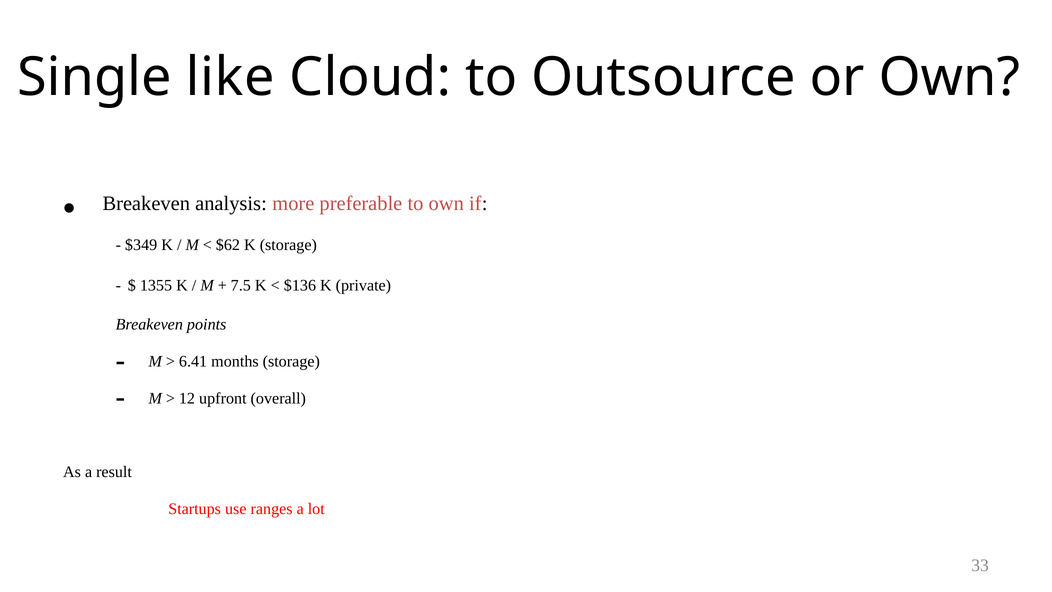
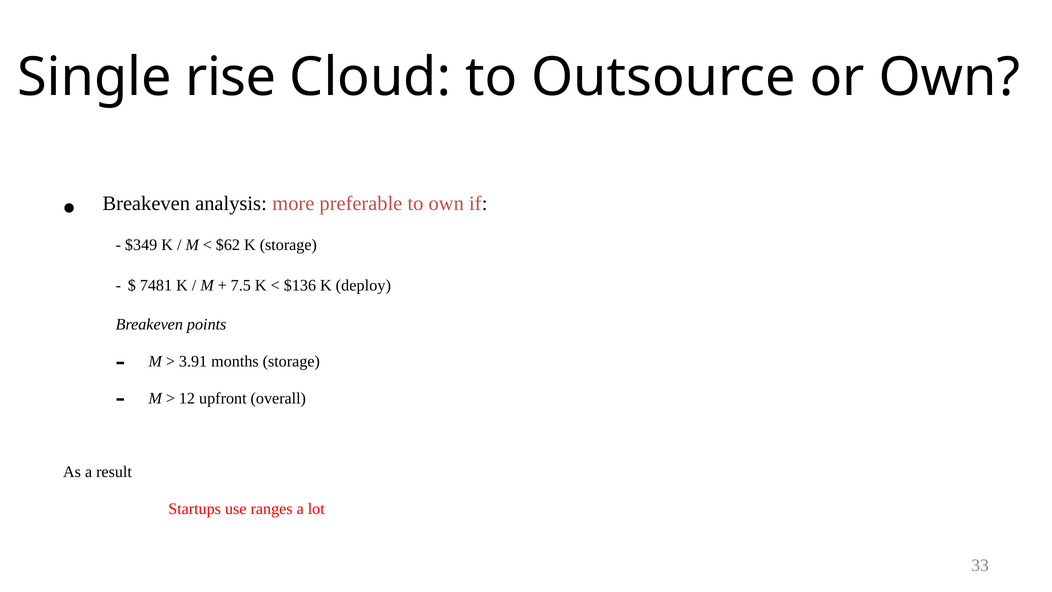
like: like -> rise (231, 77)
1355: 1355 -> 7481 (156, 285)
private: private -> deploy (363, 285)
6.41: 6.41 -> 3.91 (193, 361)
